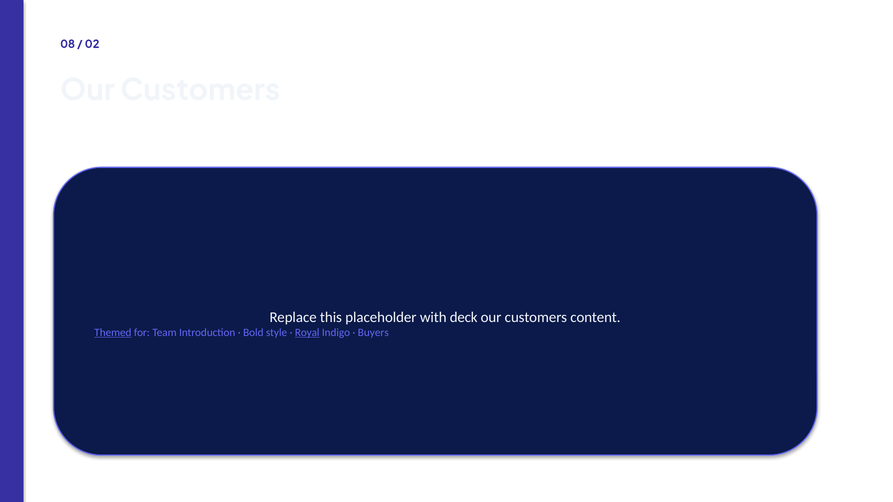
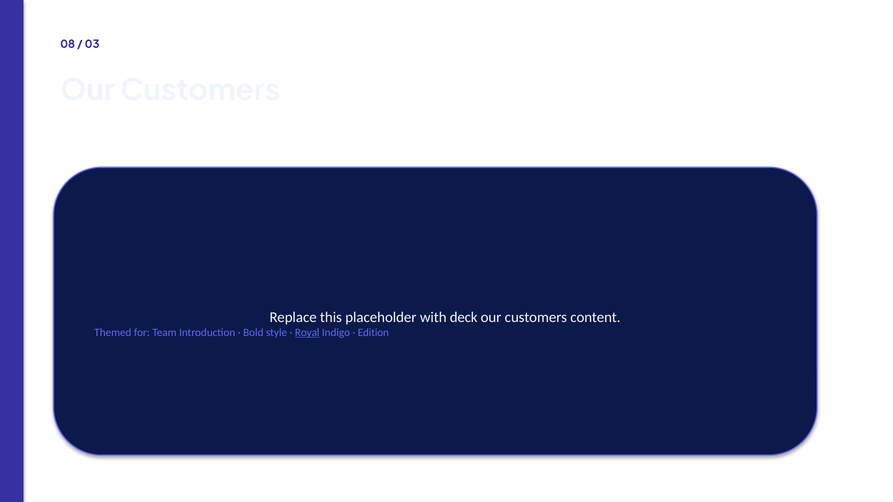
02: 02 -> 03 (92, 44)
Themed underline: present -> none (113, 333)
Buyers: Buyers -> Edition (373, 333)
